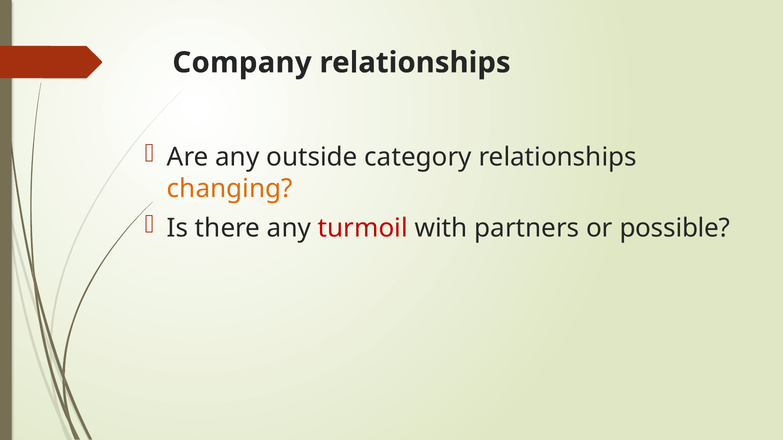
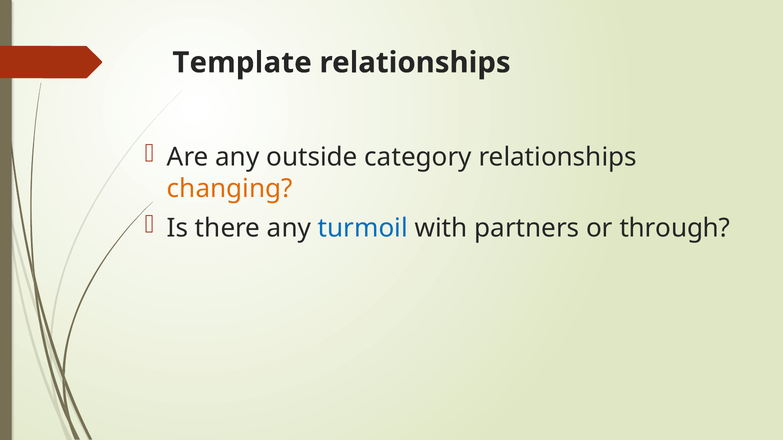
Company: Company -> Template (242, 63)
turmoil colour: red -> blue (363, 228)
possible: possible -> through (675, 228)
